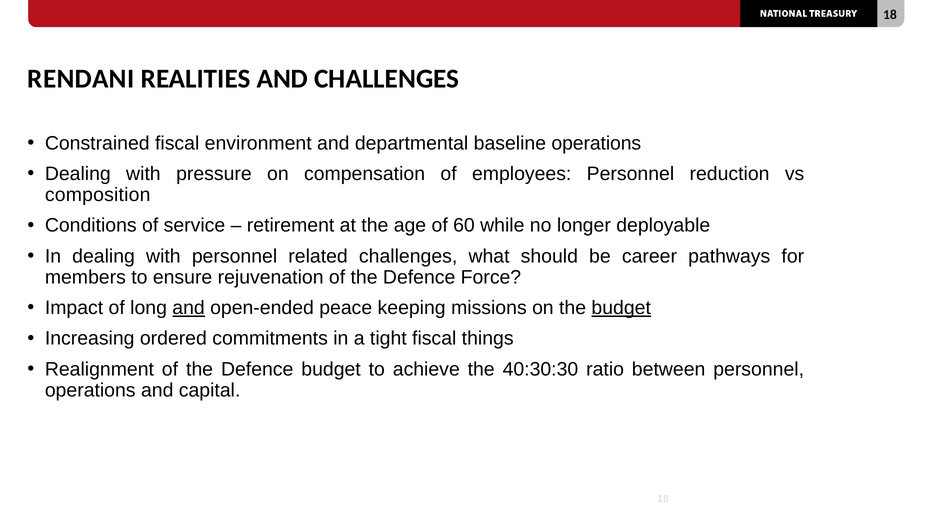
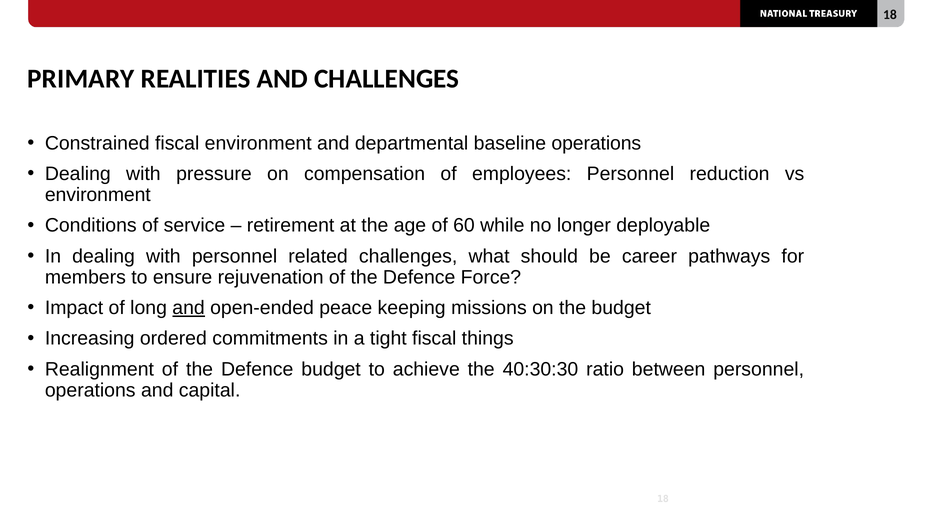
RENDANI: RENDANI -> PRIMARY (81, 79)
composition: composition -> environment (98, 195)
budget underline: present -> none (621, 308)
